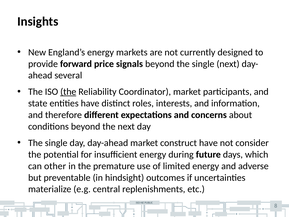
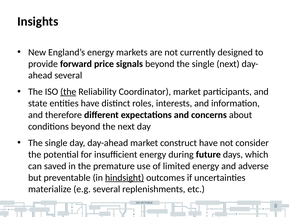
other: other -> saved (55, 166)
hindsight underline: none -> present (125, 177)
e.g central: central -> several (106, 189)
